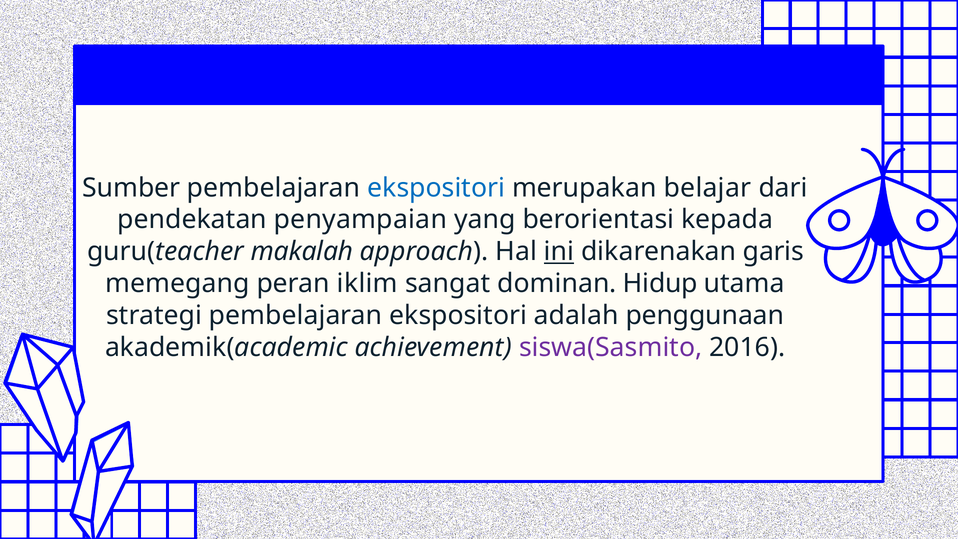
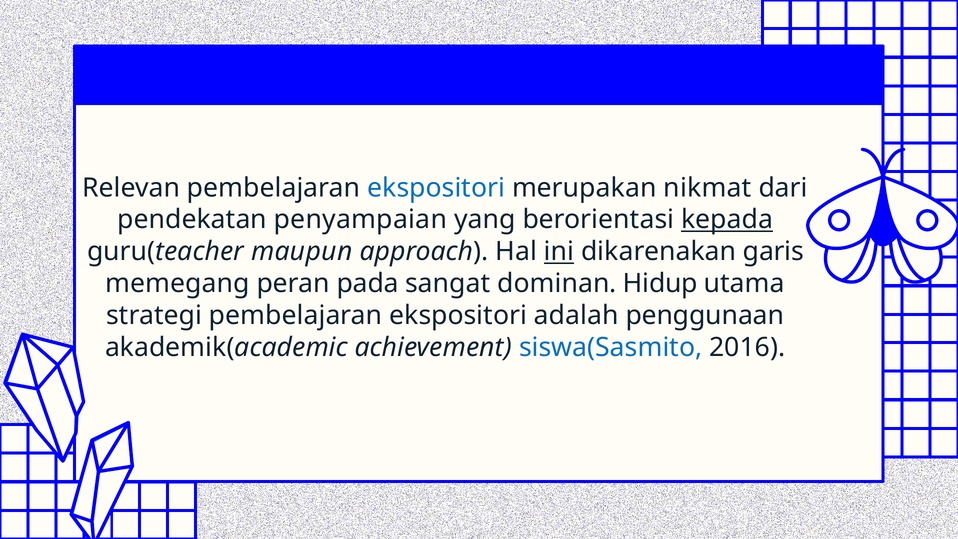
Sumber: Sumber -> Relevan (131, 188)
belajar: belajar -> nikmat (707, 188)
kepada underline: none -> present (727, 220)
makalah: makalah -> maupun (302, 252)
iklim: iklim -> pada (368, 284)
siswa(Sasmito colour: purple -> blue (611, 347)
